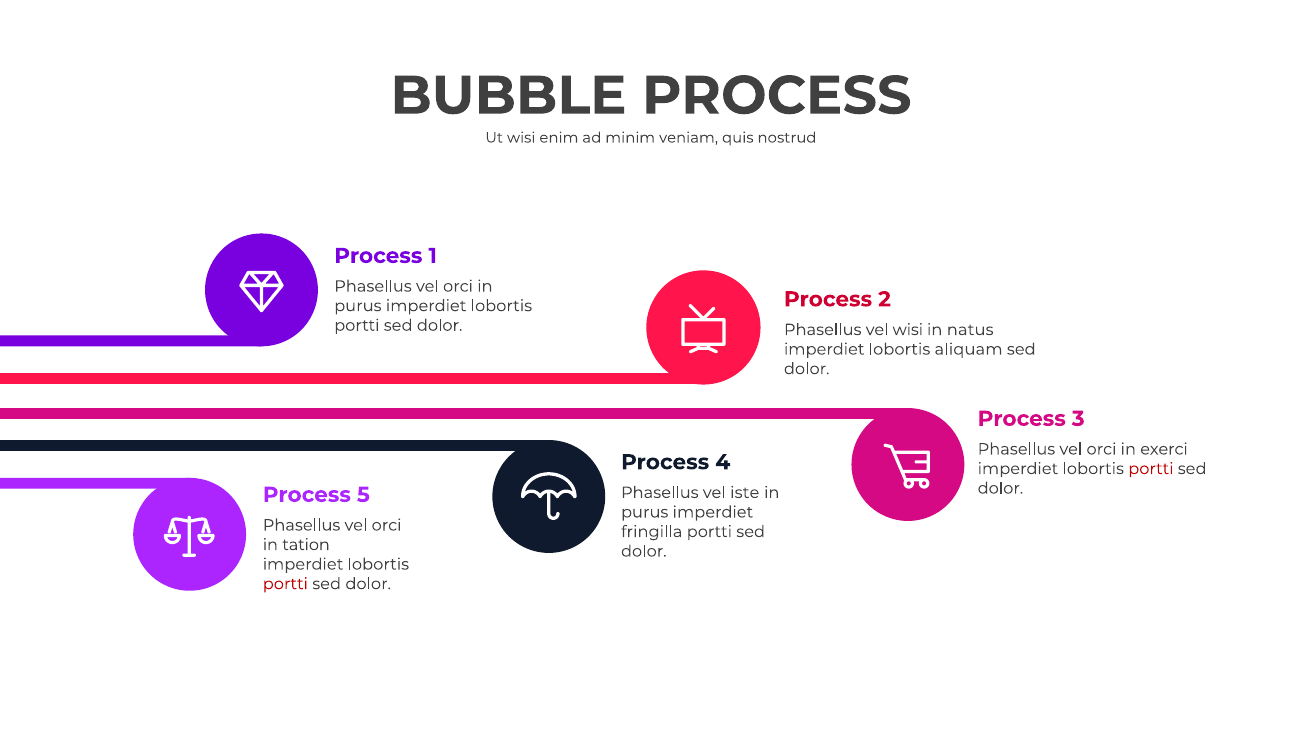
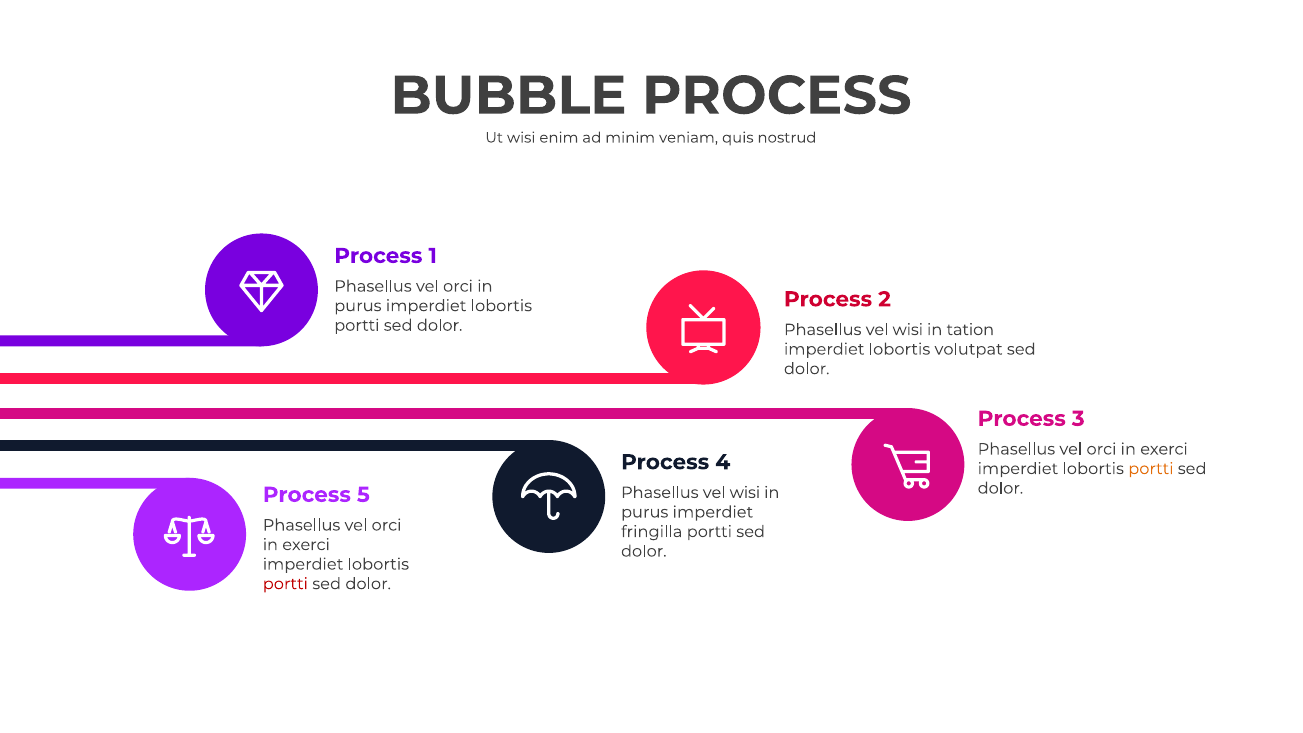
natus: natus -> tation (970, 330)
aliquam: aliquam -> volutpat (969, 349)
portti colour: red -> orange (1151, 469)
iste: iste -> wisi (745, 493)
tation: tation -> exerci (306, 545)
